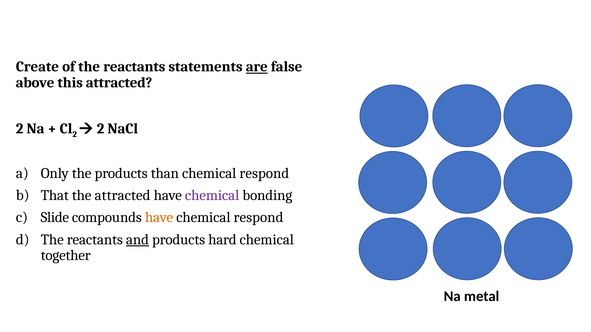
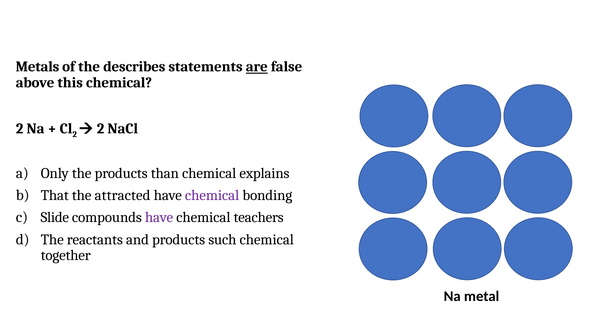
Create: Create -> Metals (37, 67)
of the reactants: reactants -> describes (134, 67)
this attracted: attracted -> chemical (119, 83)
respond: respond -> explains (264, 174)
have colour: orange -> purple (159, 218)
respond: respond -> teachers (259, 218)
and underline: present -> none (137, 240)
hard: hard -> such (222, 240)
